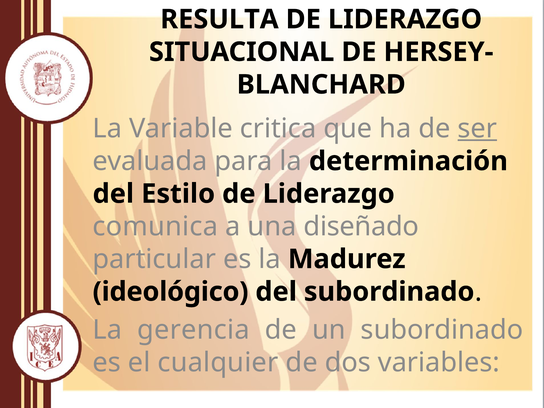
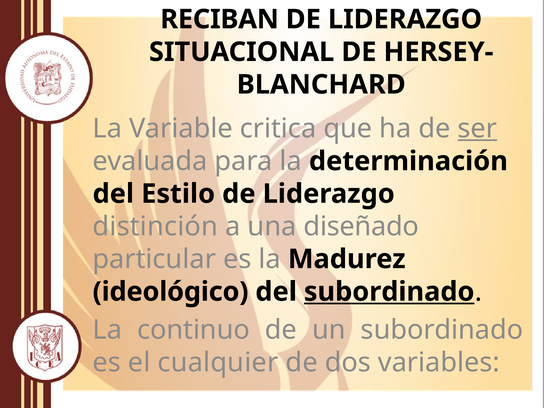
RESULTA: RESULTA -> RECIBAN (220, 19)
comunica: comunica -> distinción (155, 226)
subordinado underline: none -> present (389, 292)
gerencia: gerencia -> continuo (194, 330)
